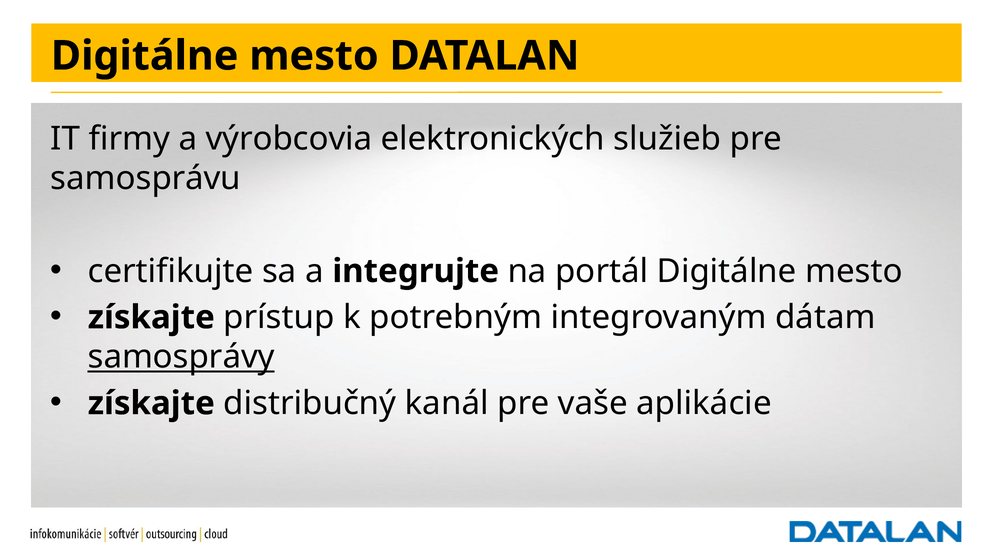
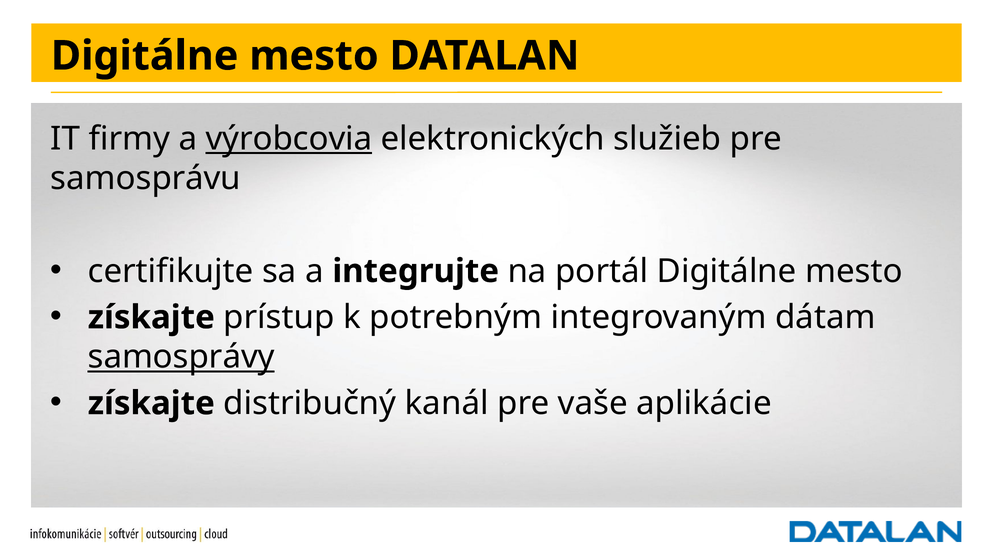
výrobcovia underline: none -> present (289, 139)
